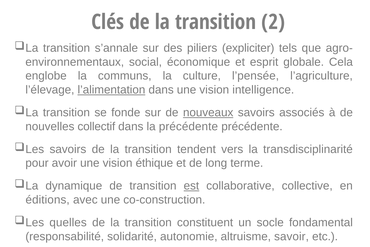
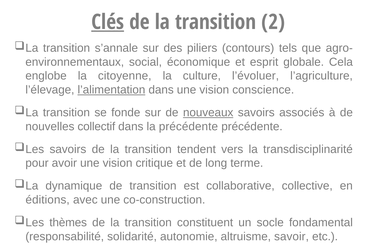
Clés underline: none -> present (108, 22)
expliciter: expliciter -> contours (248, 48)
communs: communs -> citoyenne (125, 76)
l’pensée: l’pensée -> l’évoluer (256, 76)
intelligence: intelligence -> conscience (263, 90)
éthique: éthique -> critique (154, 163)
est underline: present -> none (191, 186)
quelles: quelles -> thèmes (68, 222)
